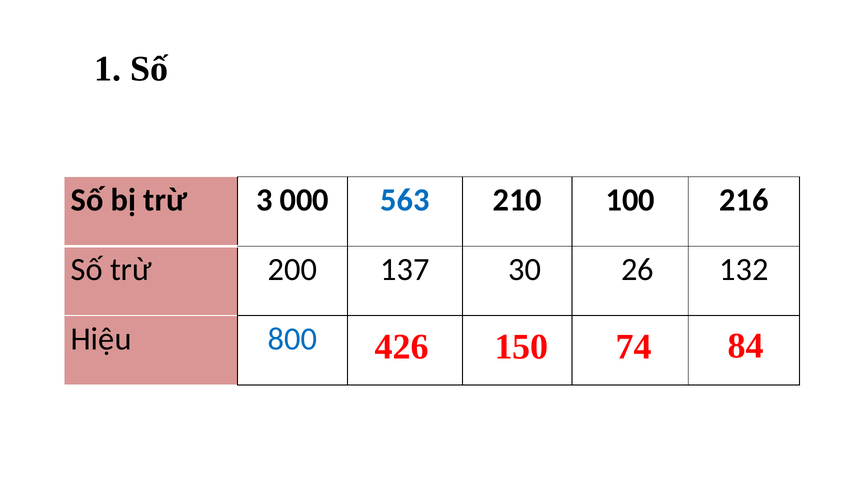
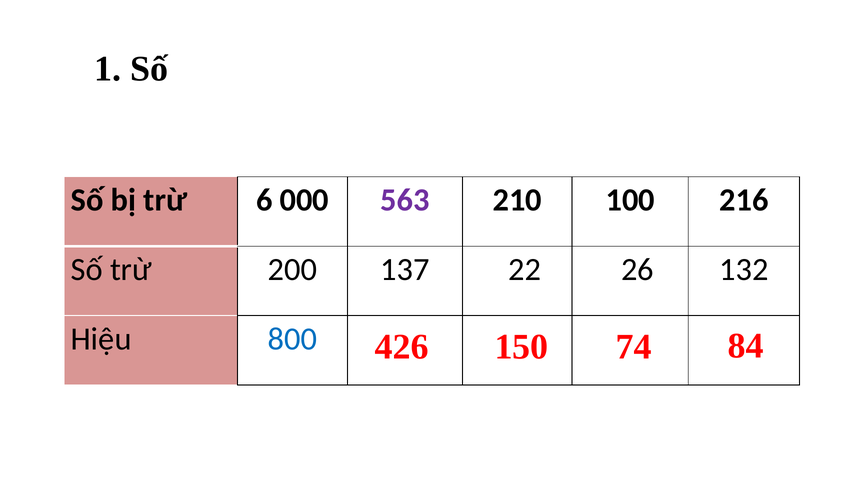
3: 3 -> 6 (264, 200)
563 colour: blue -> purple (405, 200)
30: 30 -> 22 (525, 270)
